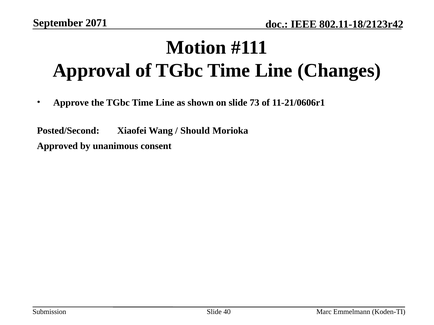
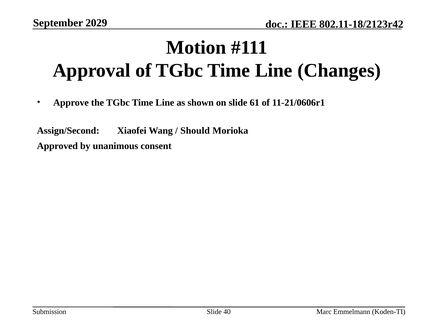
2071: 2071 -> 2029 (96, 23)
73: 73 -> 61 (255, 103)
Posted/Second: Posted/Second -> Assign/Second (68, 131)
